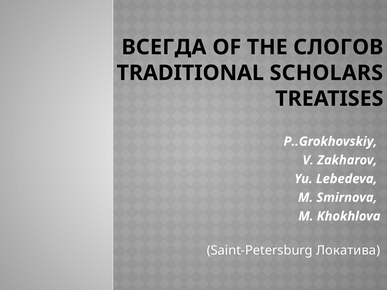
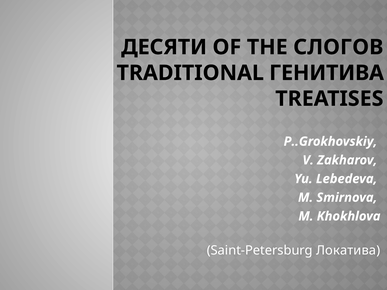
ВСЕГДА: ВСЕГДА -> ДЕСЯТИ (164, 47)
SCHOLARS: SCHOLARS -> ГЕНИТИВА (327, 73)
